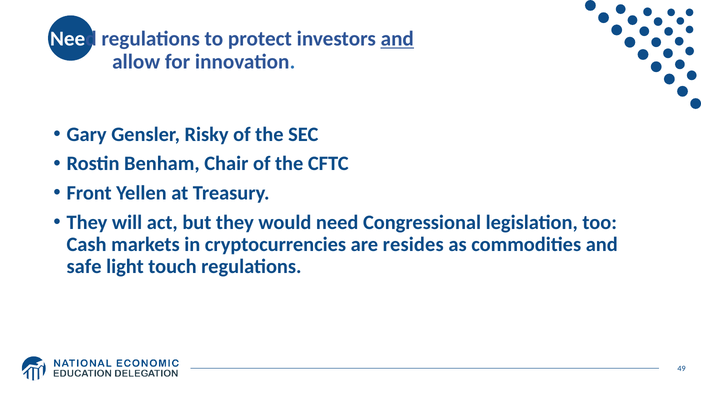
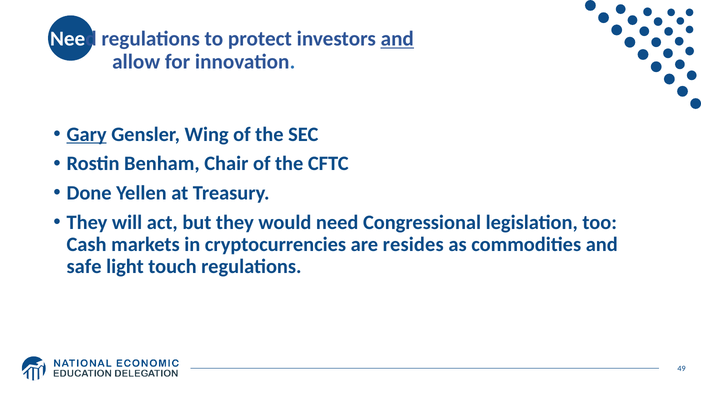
Gary underline: none -> present (87, 134)
Risky: Risky -> Wing (207, 134)
Front: Front -> Done (89, 193)
